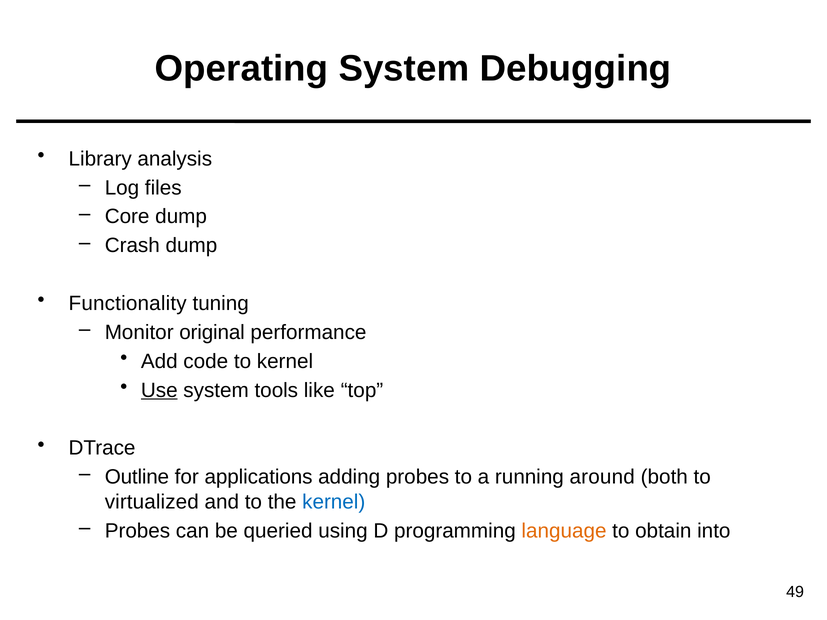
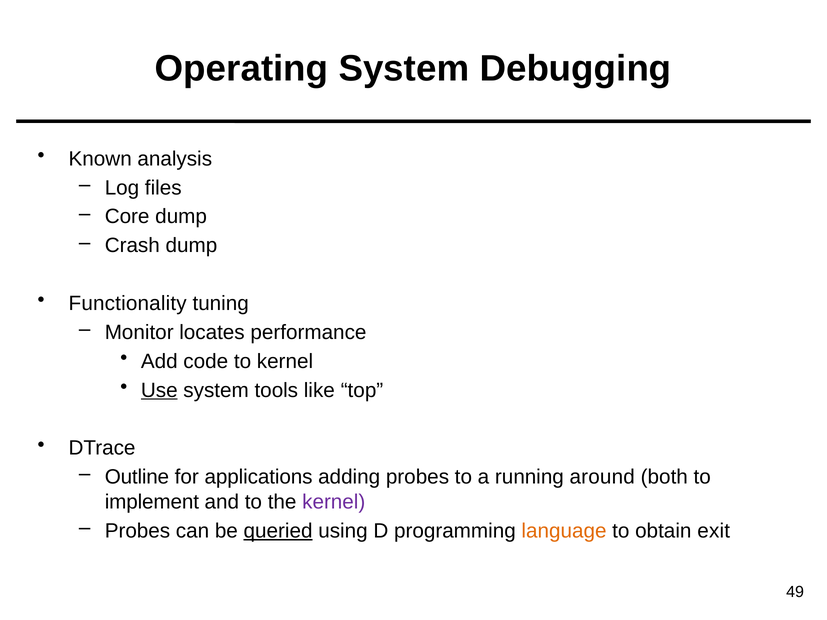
Library: Library -> Known (100, 159)
original: original -> locates (212, 333)
virtualized: virtualized -> implement (152, 502)
kernel colour: blue -> purple (334, 502)
queried underline: none -> present (278, 531)
into: into -> exit (714, 531)
